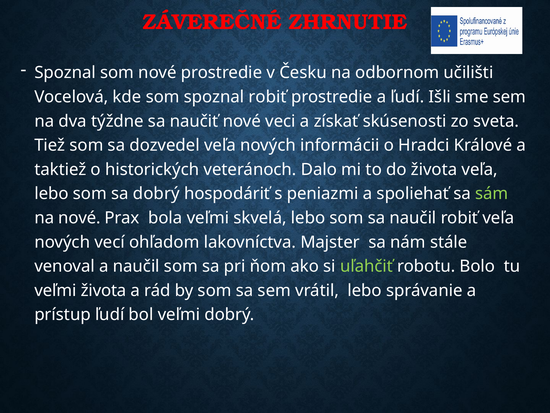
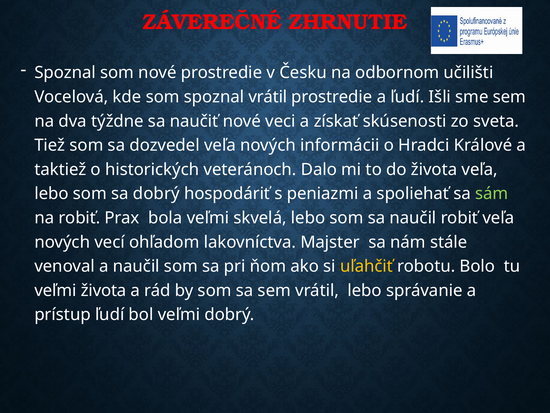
spoznal robiť: robiť -> vrátil (268, 97)
na nové: nové -> robiť (79, 218)
uľahčiť colour: light green -> yellow (366, 266)
